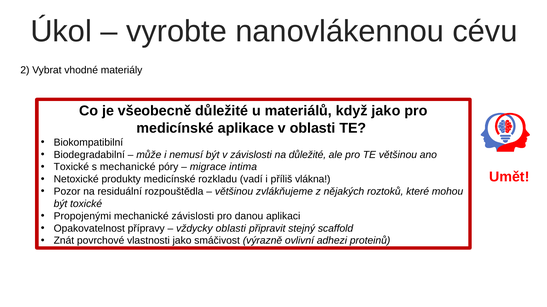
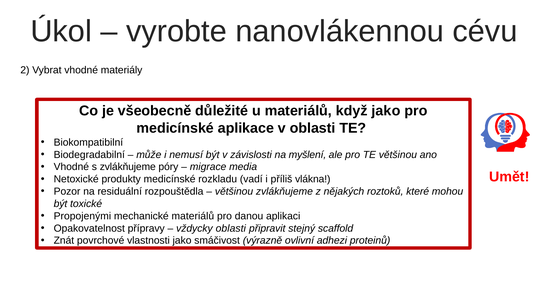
na důležité: důležité -> myšlení (307, 155)
Toxické: Toxické -> Vhodné (71, 167)
s mechanické: mechanické -> zvlákňujeme (128, 167)
intima: intima -> media (243, 167)
mechanické závislosti: závislosti -> materiálů (193, 217)
